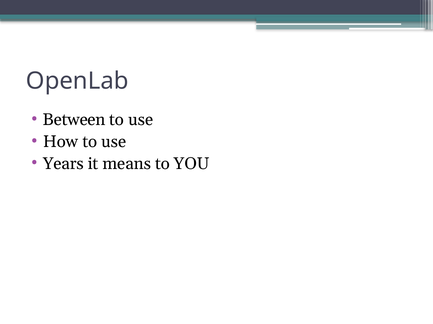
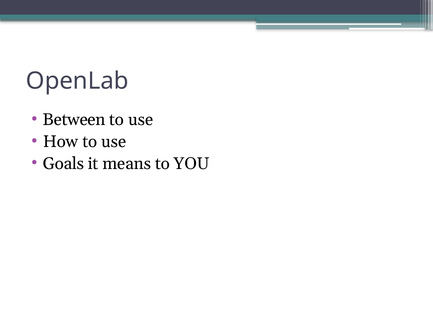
Years: Years -> Goals (64, 164)
